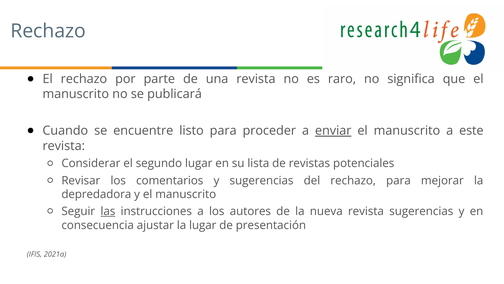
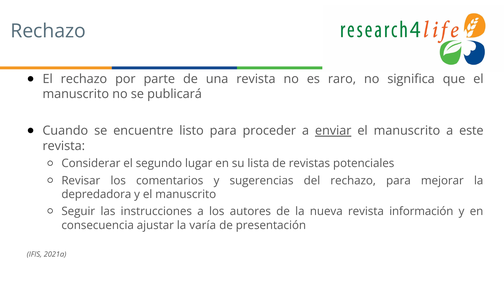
las underline: present -> none (108, 211)
revista sugerencias: sugerencias -> información (421, 211)
la lugar: lugar -> varía (203, 225)
